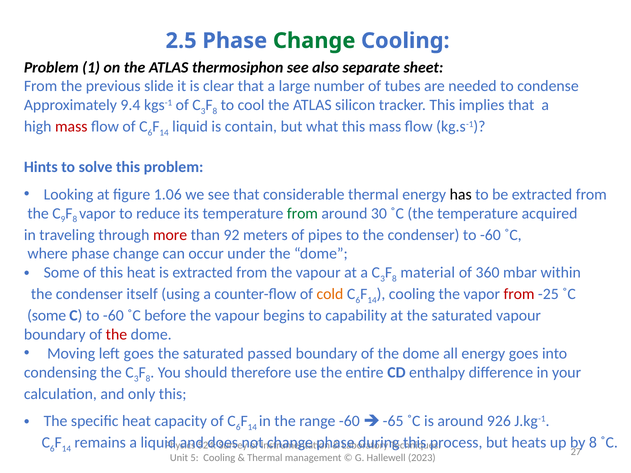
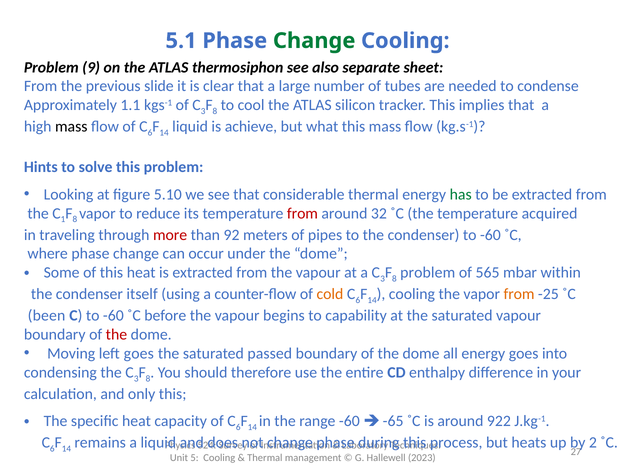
2.5: 2.5 -> 5.1 (181, 41)
1: 1 -> 9 (91, 67)
9.4: 9.4 -> 1.1 (130, 105)
mass colour: red -> black (71, 127)
contain: contain -> achieve (251, 127)
1.06: 1.06 -> 5.10 (168, 195)
has colour: black -> green (461, 195)
9: 9 -> 1 (63, 220)
from colour: green -> red (302, 213)
30: 30 -> 32 (379, 213)
material: material -> problem (428, 273)
360: 360 -> 565 (488, 273)
from colour: red -> orange (519, 294)
some: some -> been (47, 316)
926: 926 -> 922 (499, 421)
8: 8 -> 2 (593, 443)
